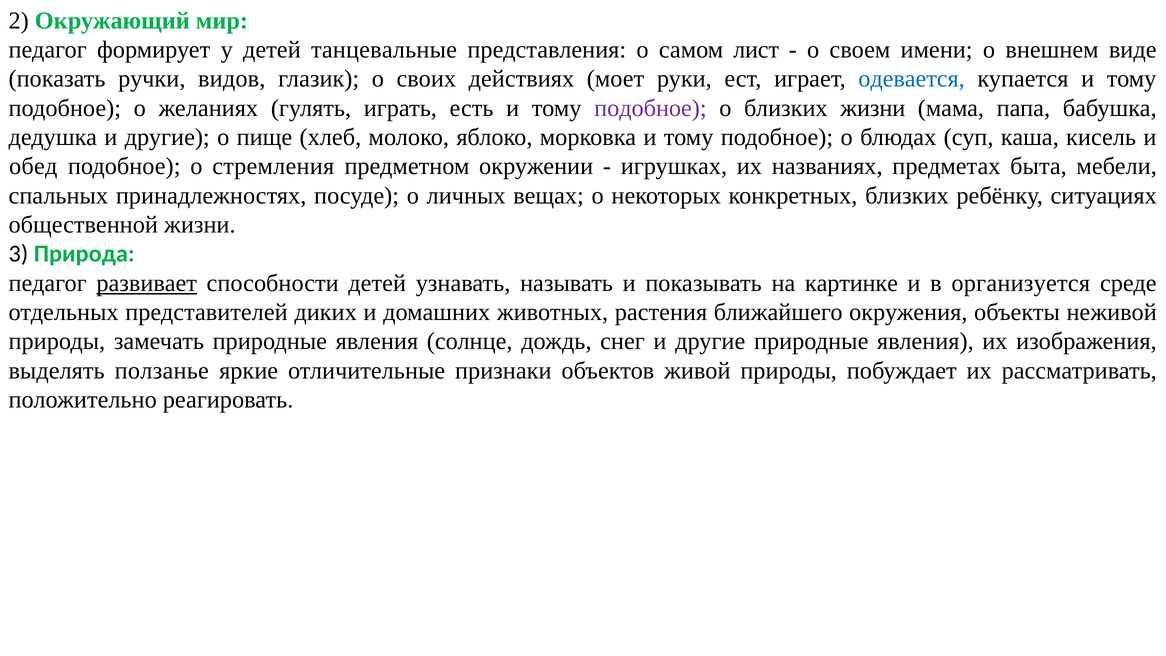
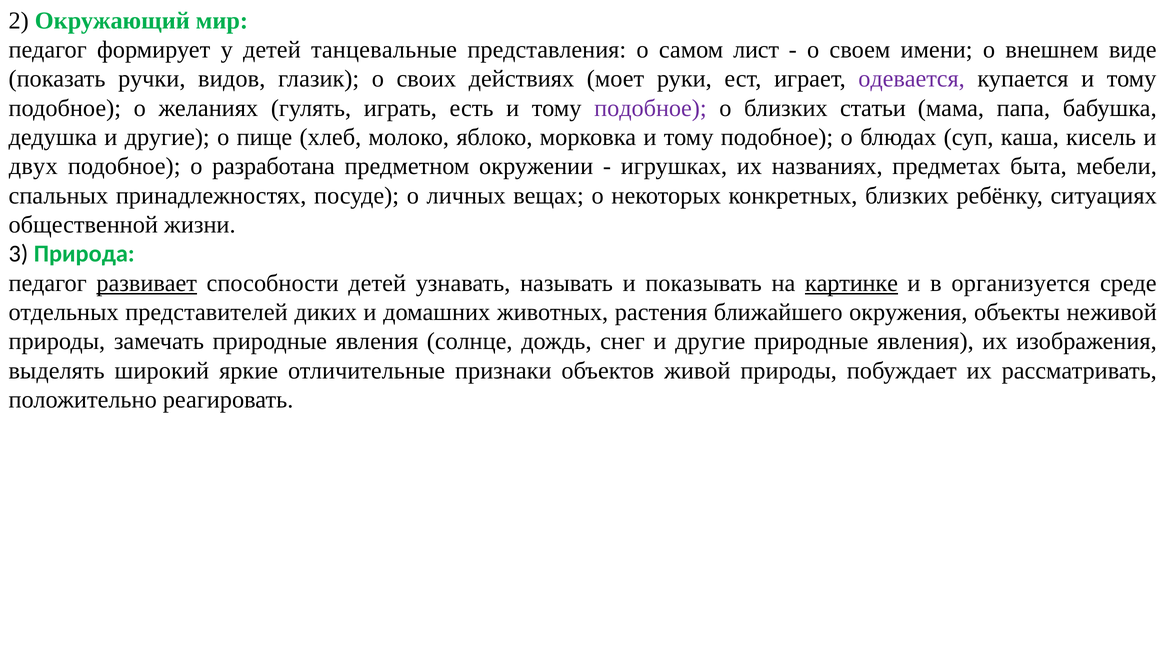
одевается colour: blue -> purple (912, 79)
близких жизни: жизни -> статьи (873, 108)
обед: обед -> двух (33, 166)
стремления: стремления -> разработана (274, 166)
картинке underline: none -> present (851, 283)
ползанье: ползанье -> широкий (162, 371)
